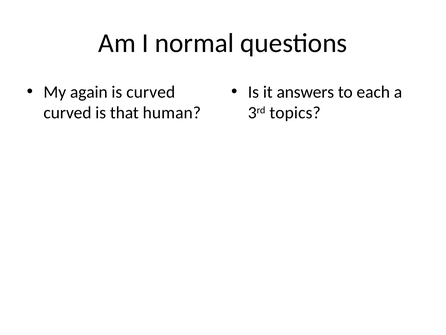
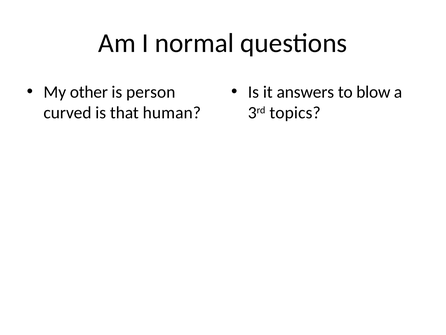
again: again -> other (89, 92)
is curved: curved -> person (151, 92)
each: each -> blow (373, 92)
